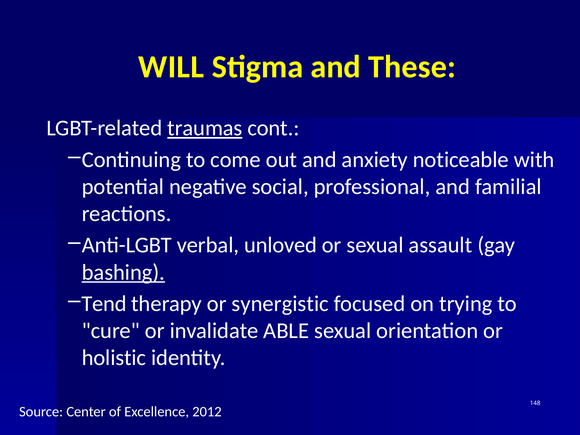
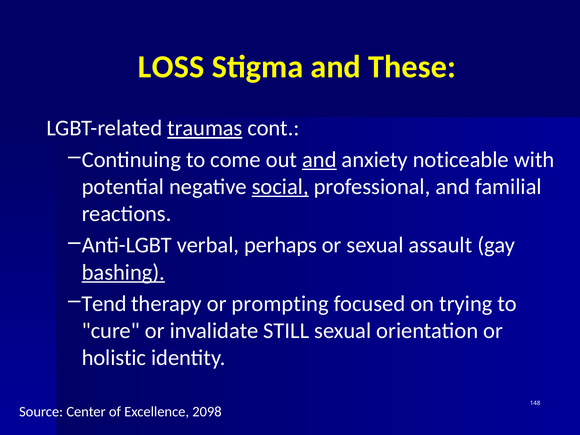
WILL: WILL -> LOSS (171, 67)
and underline: none -> present (319, 160)
social underline: none -> present (280, 187)
unloved: unloved -> perhaps (281, 245)
synergistic: synergistic -> prompting (280, 304)
ABLE: ABLE -> STILL (286, 331)
2012: 2012 -> 2098 (207, 412)
